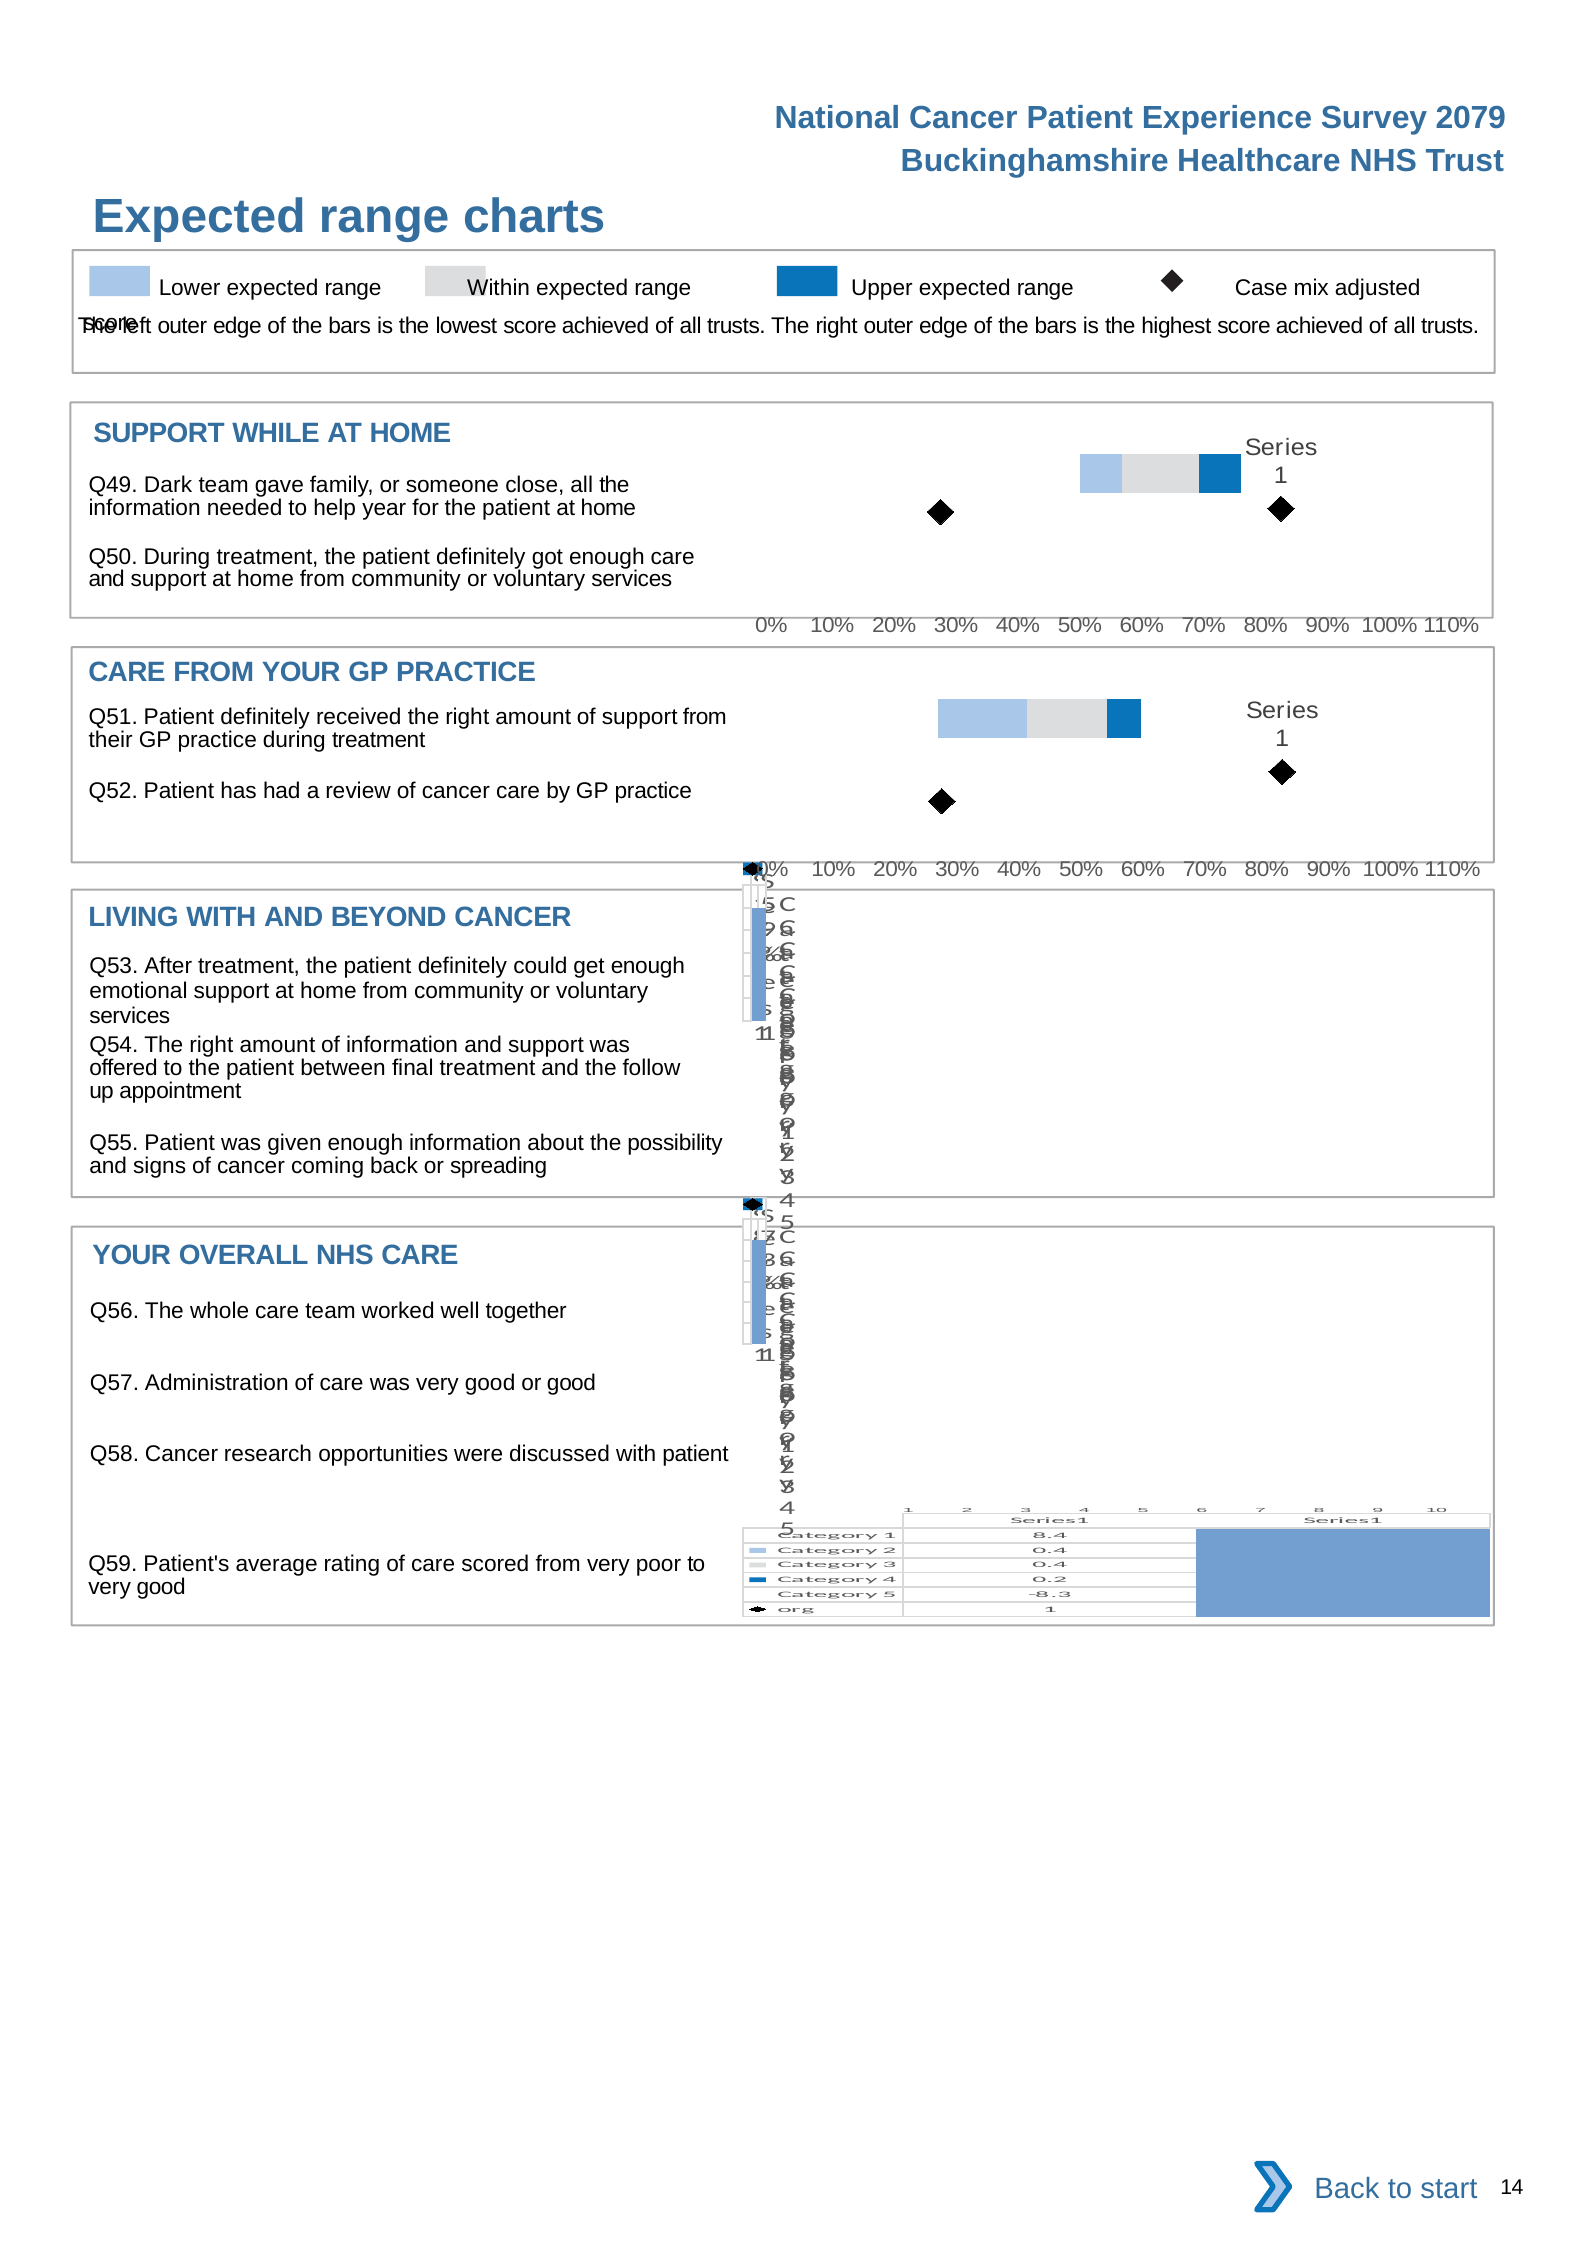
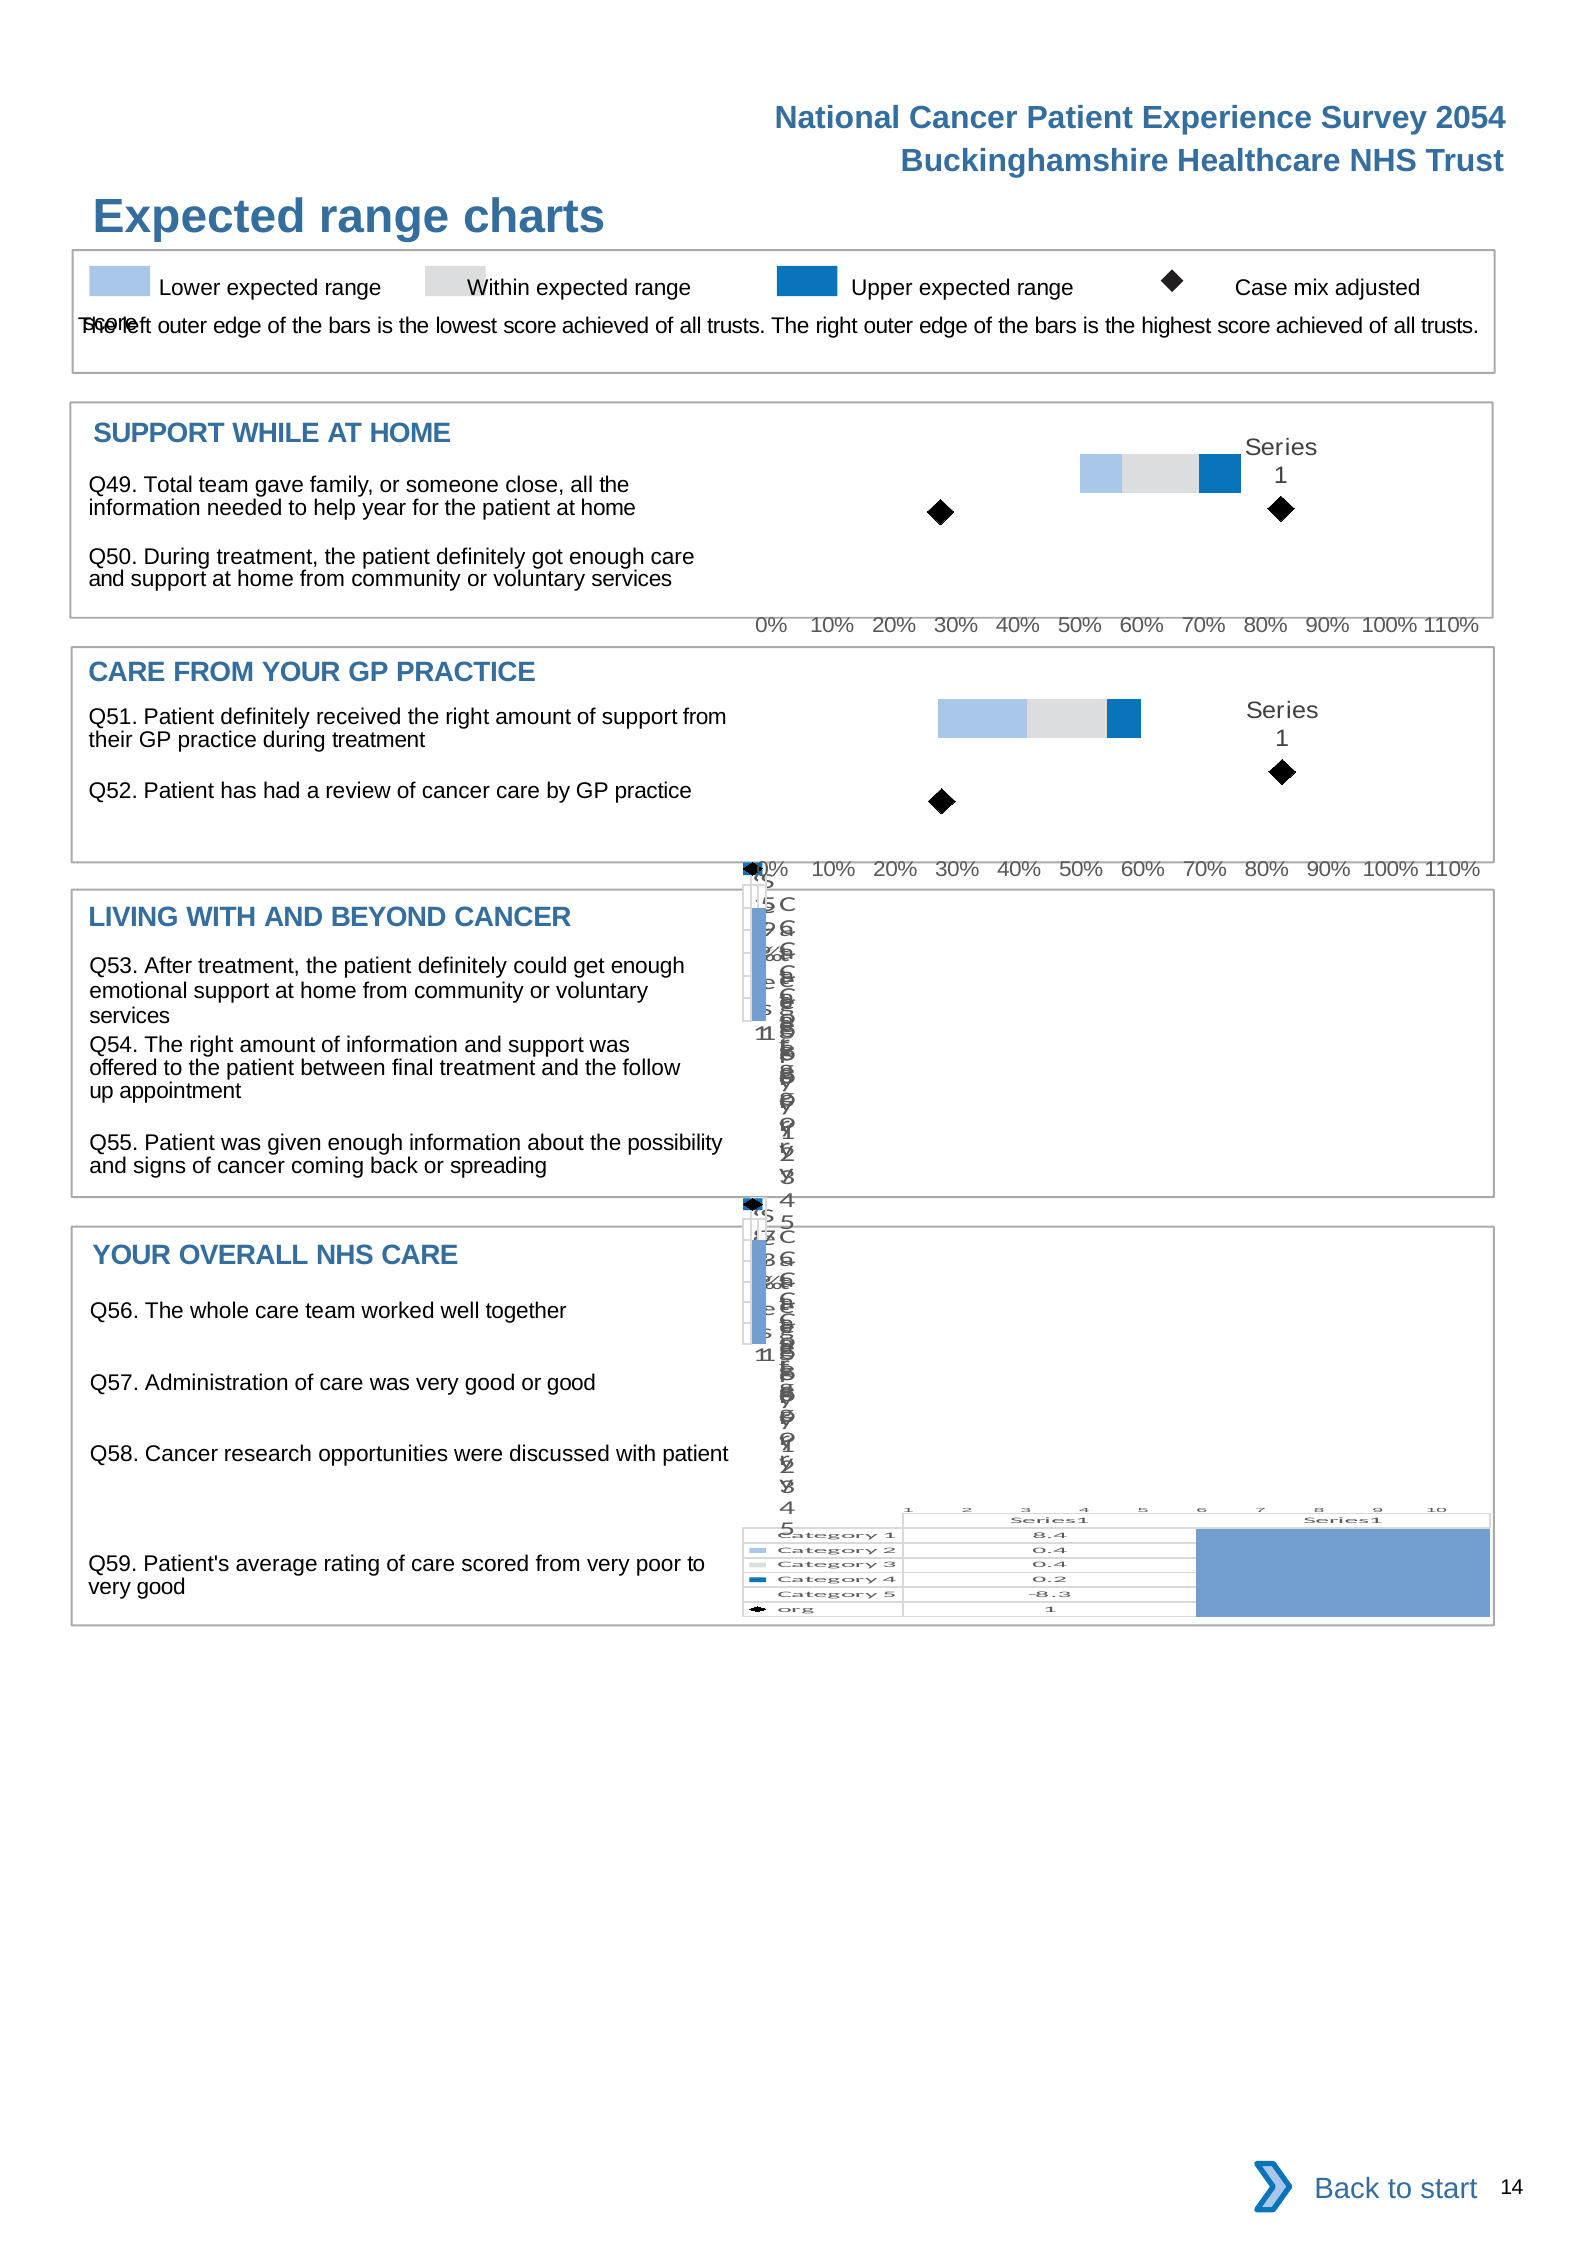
2079: 2079 -> 2054 (1471, 118)
Dark: Dark -> Total (168, 485)
